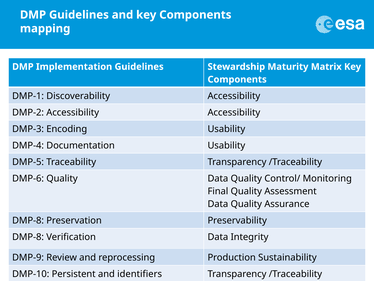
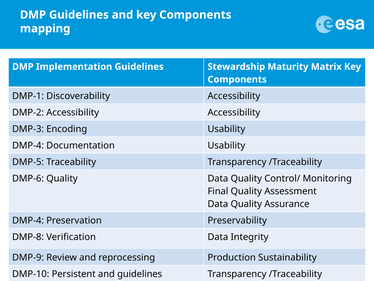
DMP-8: DMP-8 -> DMP-4 (28, 220)
and identifiers: identifiers -> guidelines (140, 273)
